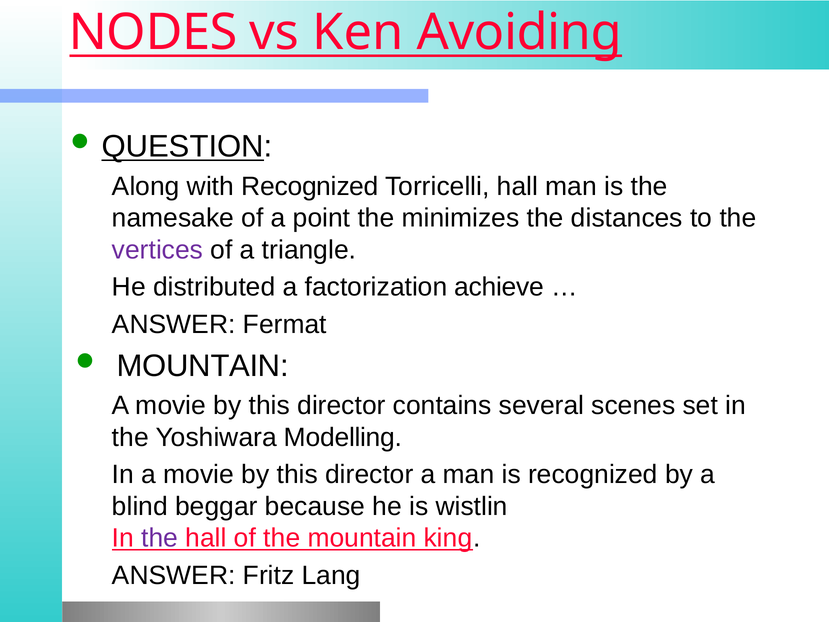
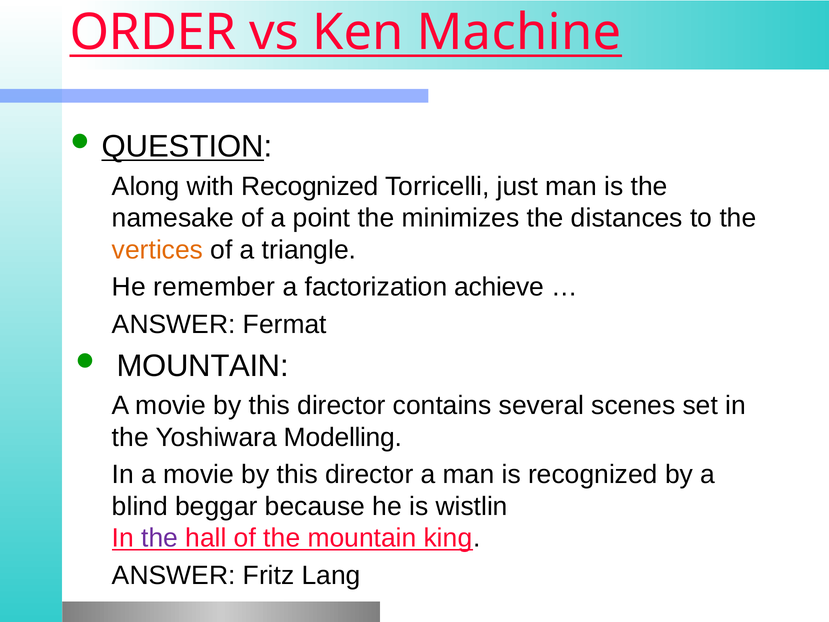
NODES: NODES -> ORDER (153, 33)
Avoiding: Avoiding -> Machine (519, 33)
Torricelli hall: hall -> just (517, 186)
vertices colour: purple -> orange (158, 250)
distributed: distributed -> remember (214, 287)
